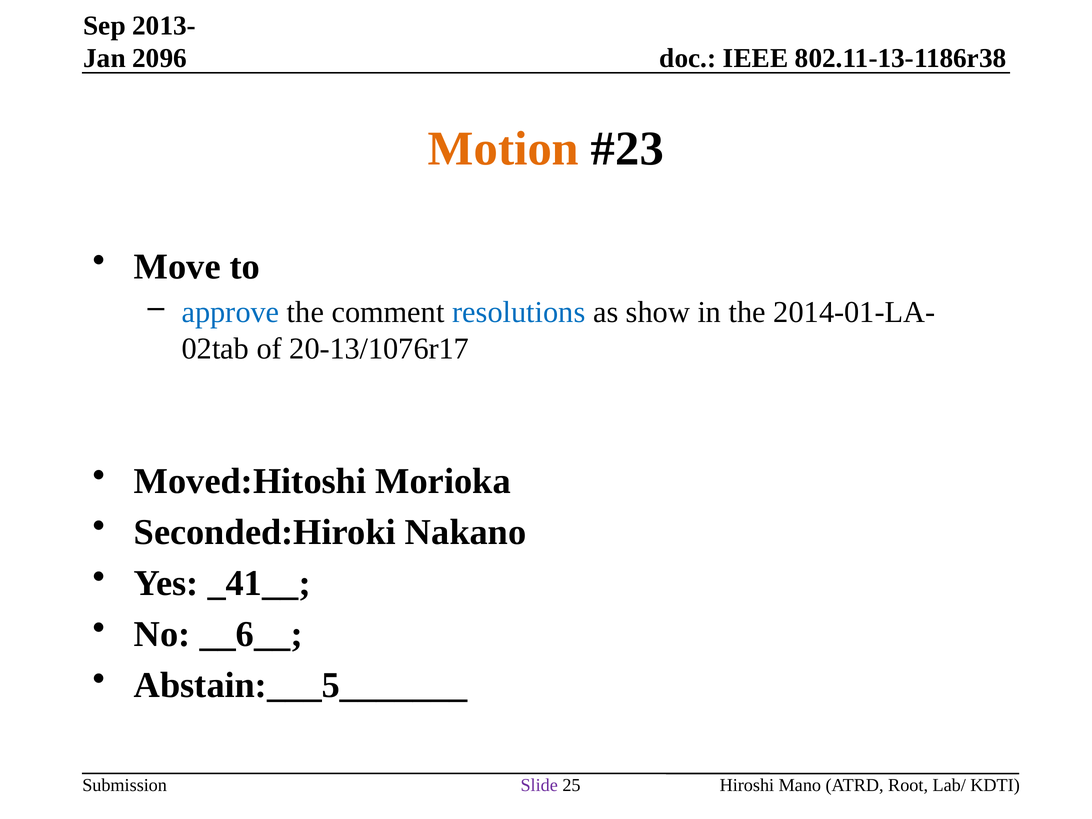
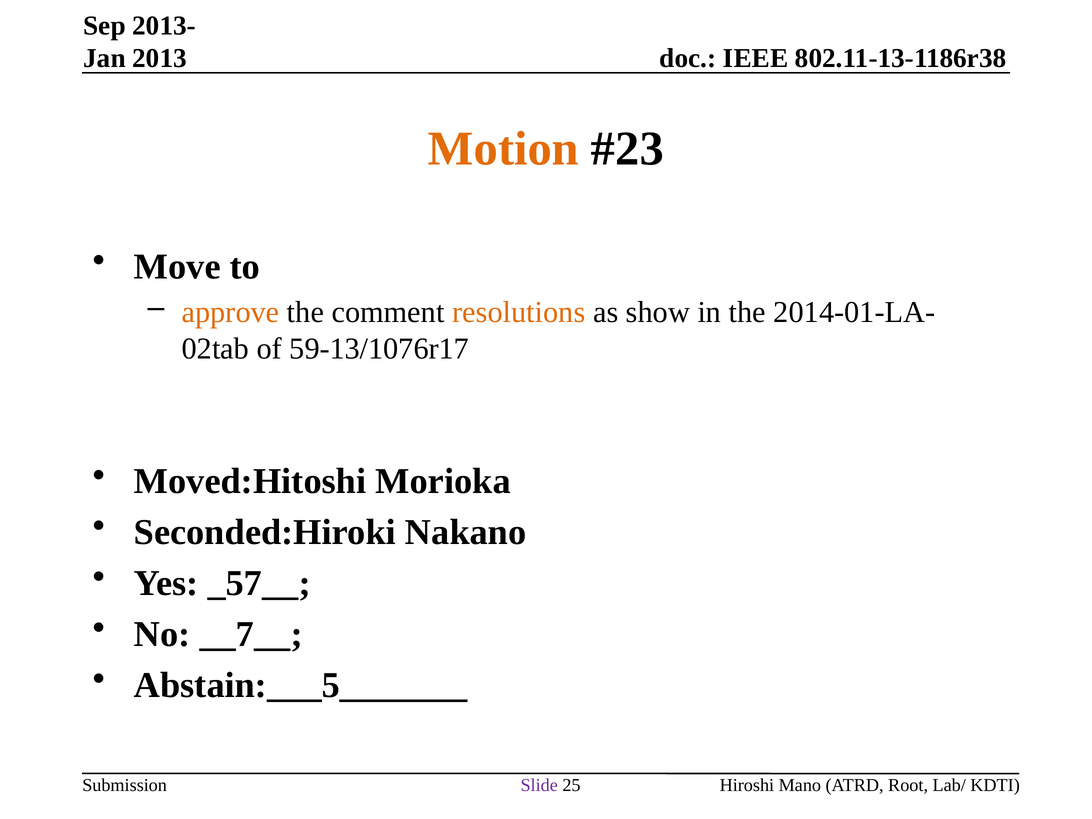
2096: 2096 -> 2013 (160, 58)
approve colour: blue -> orange (230, 312)
resolutions colour: blue -> orange (519, 312)
20-13/1076r17: 20-13/1076r17 -> 59-13/1076r17 (379, 349)
_41__: _41__ -> _57__ (259, 583)
__6__: __6__ -> __7__ (251, 634)
